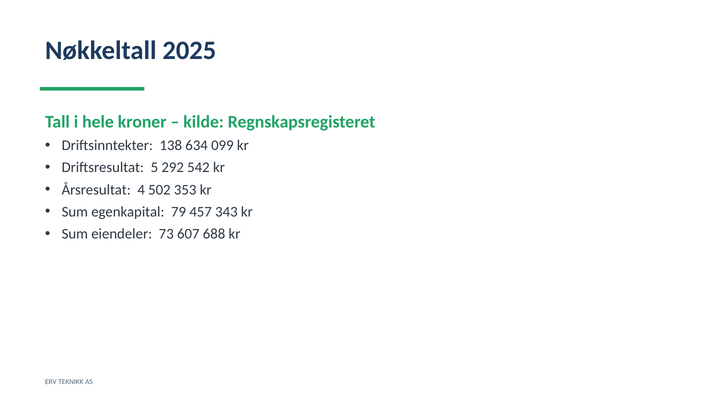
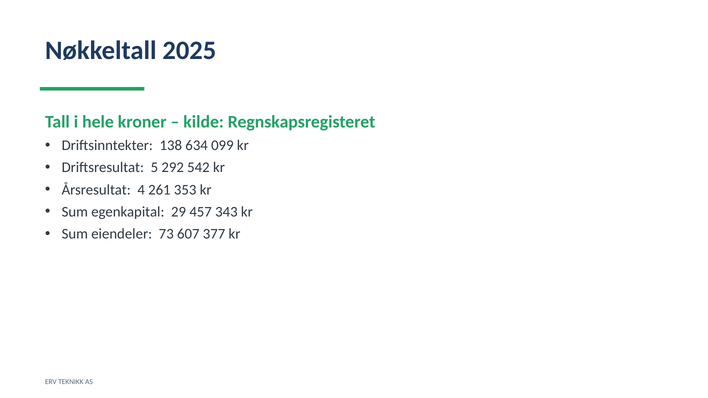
502: 502 -> 261 (159, 190)
79: 79 -> 29 (179, 212)
688: 688 -> 377 (214, 234)
